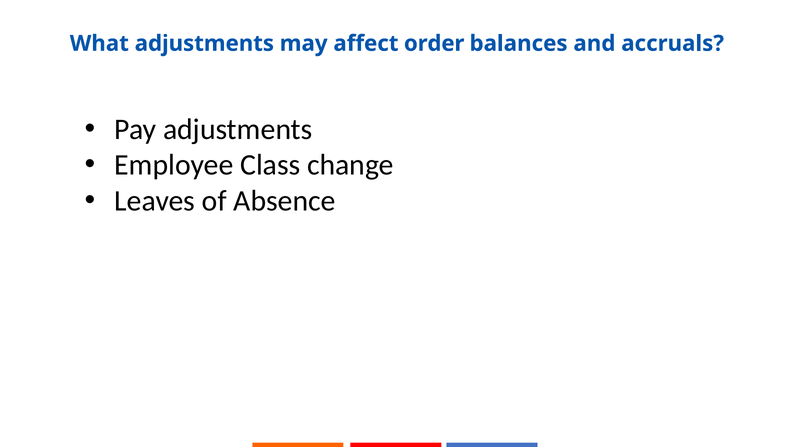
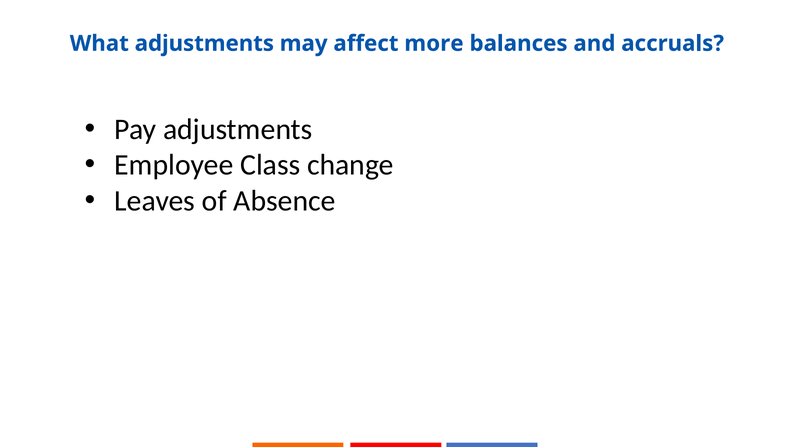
order: order -> more (434, 43)
